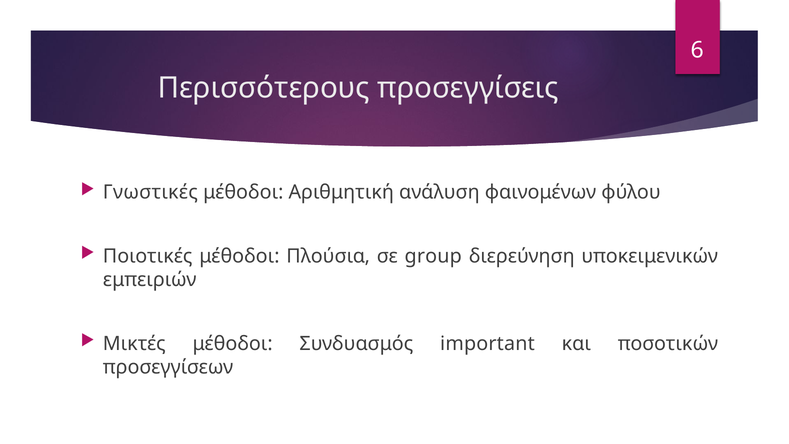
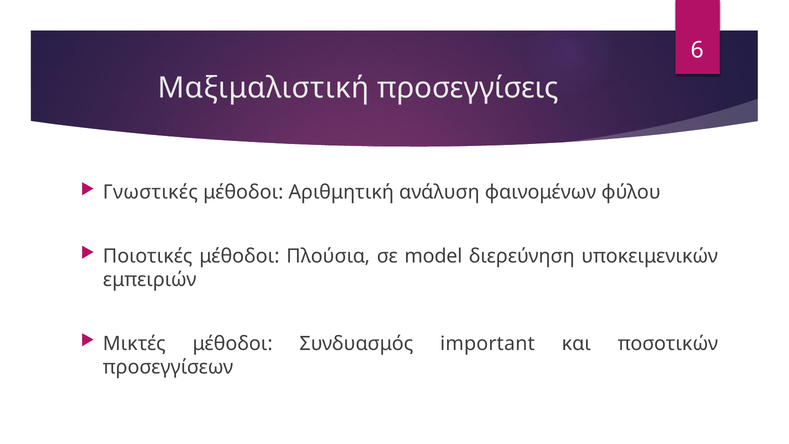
Περισσότερους: Περισσότερους -> Μαξιμαλιστική (264, 88)
group: group -> model (433, 256)
